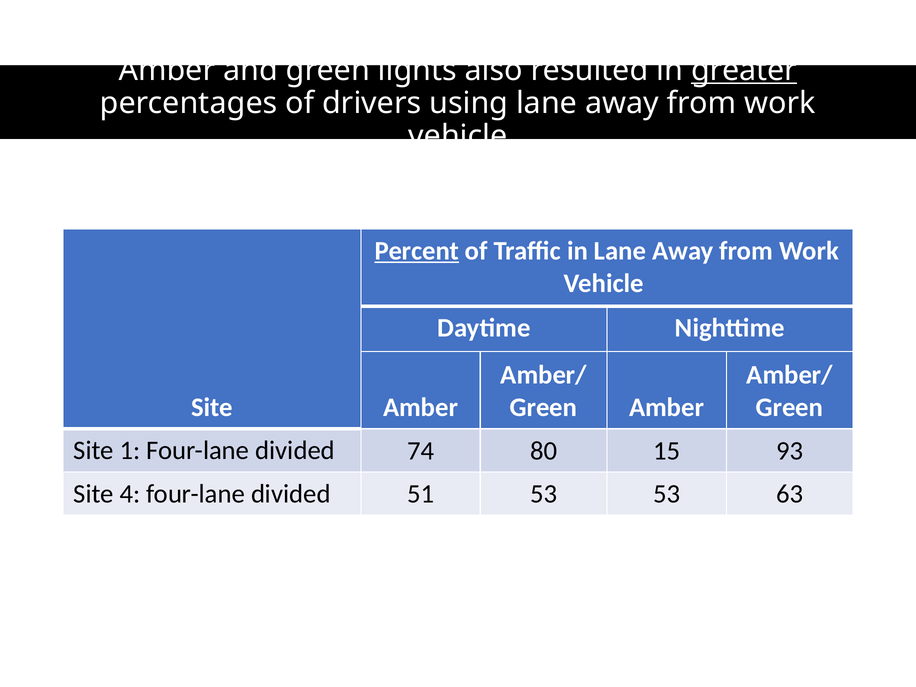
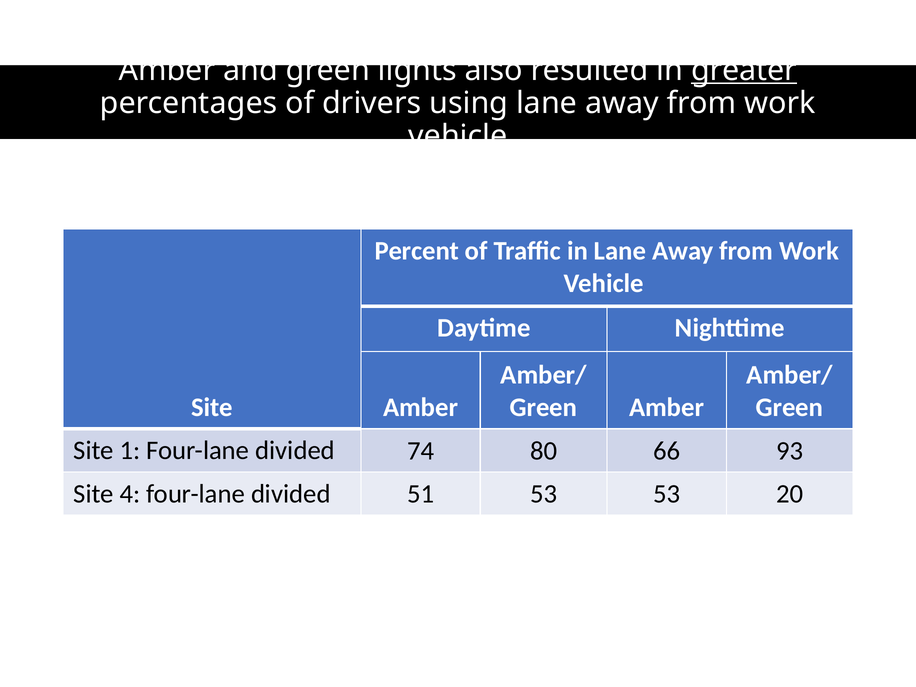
Percent underline: present -> none (417, 251)
15: 15 -> 66 (667, 451)
63: 63 -> 20 (790, 494)
